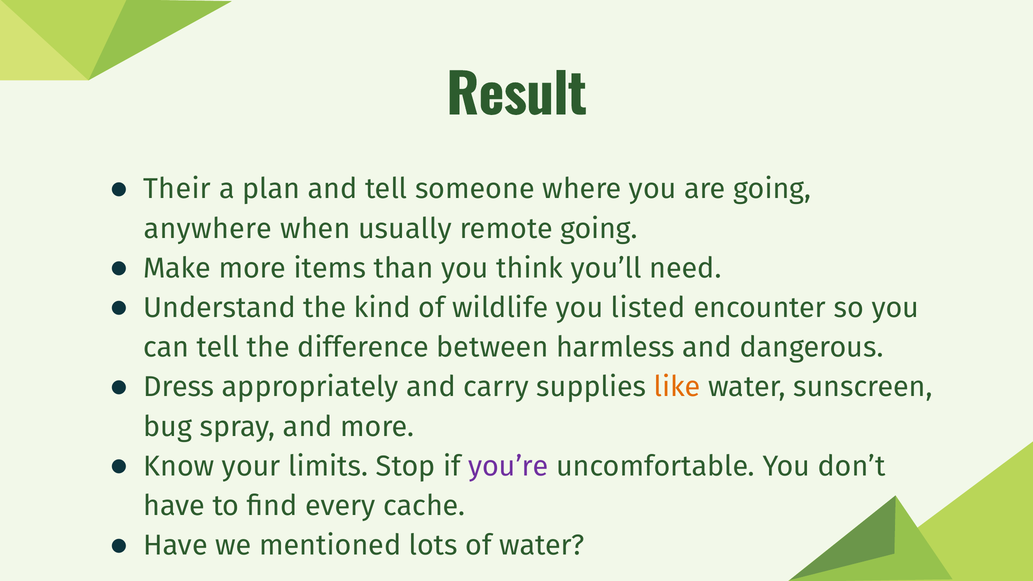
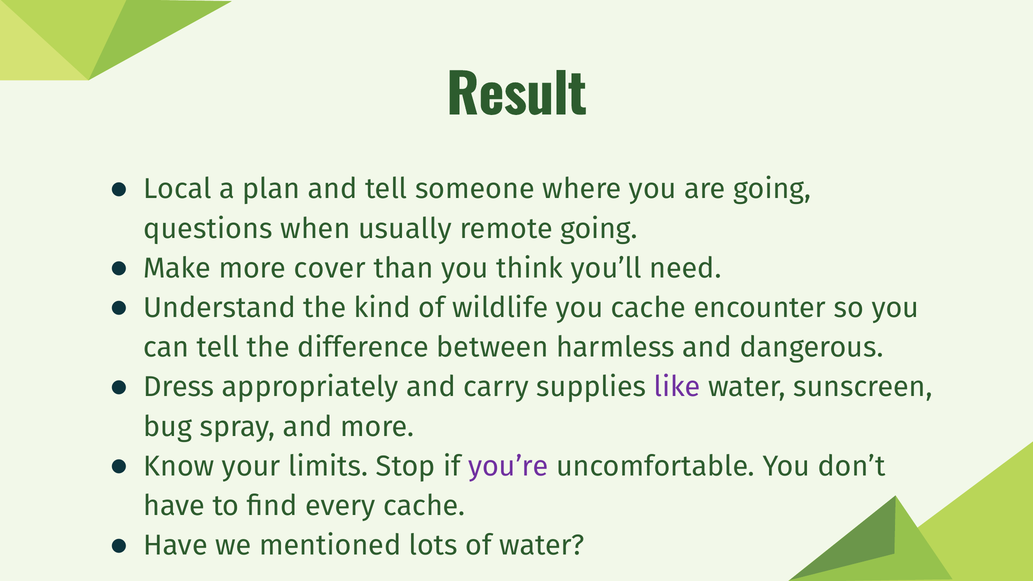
Their: Their -> Local (177, 189)
anywhere: anywhere -> questions (208, 229)
items: items -> cover (330, 268)
you listed: listed -> cache (648, 308)
like colour: orange -> purple (677, 387)
